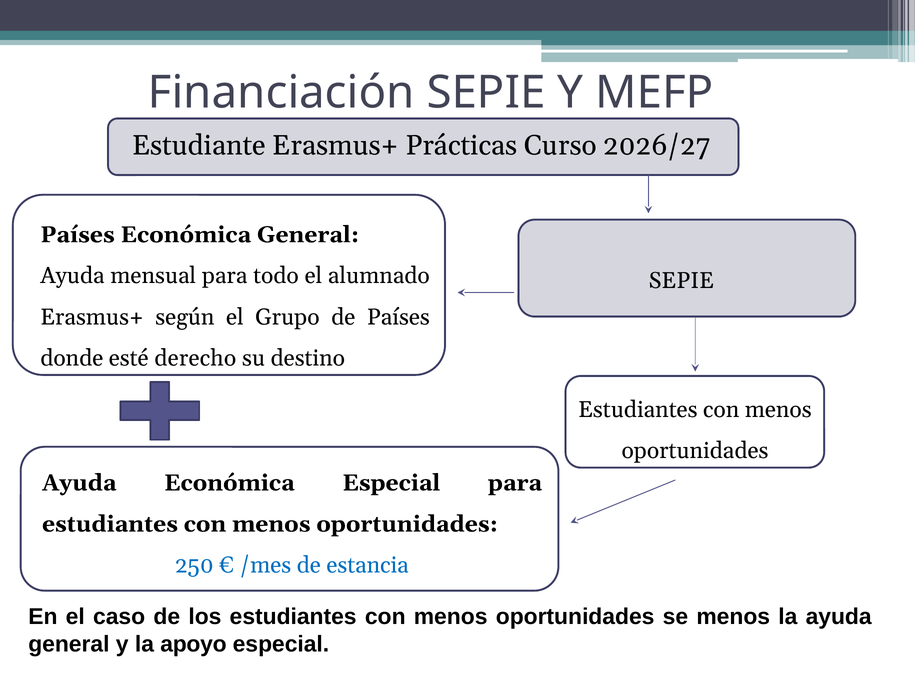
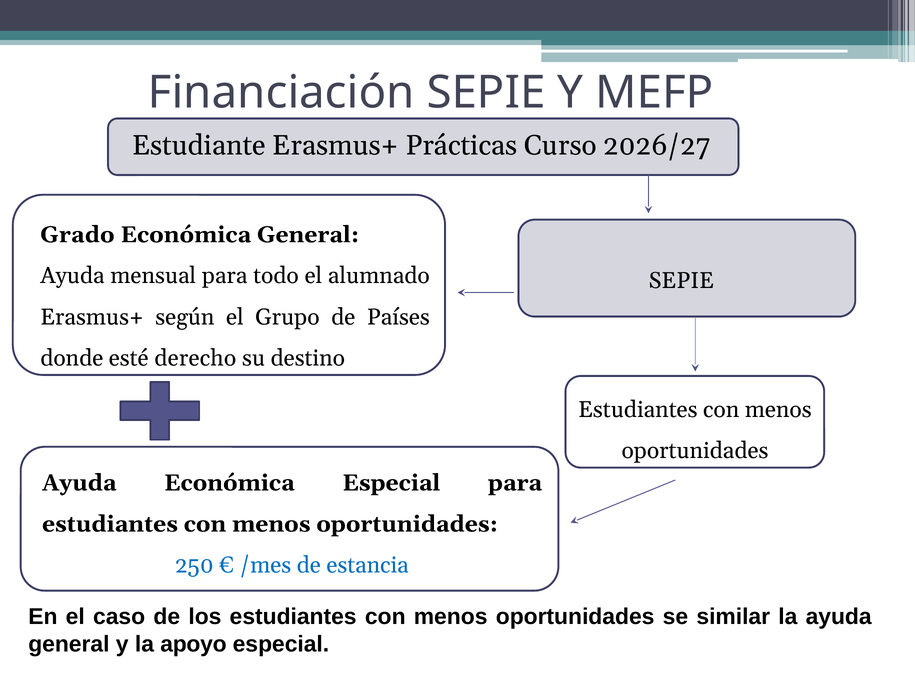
Países: Países -> Grado (77, 235)
se menos: menos -> similar (733, 617)
